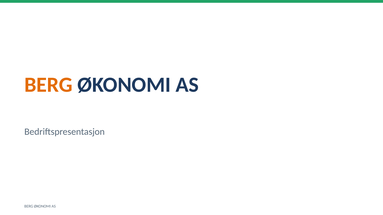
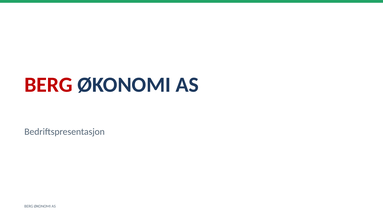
BERG colour: orange -> red (49, 85)
